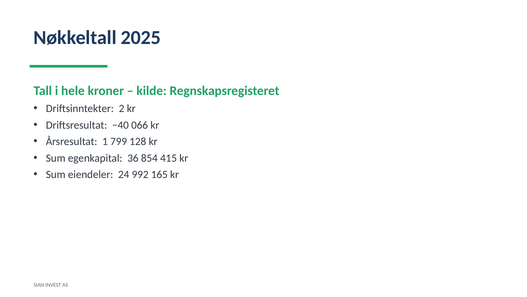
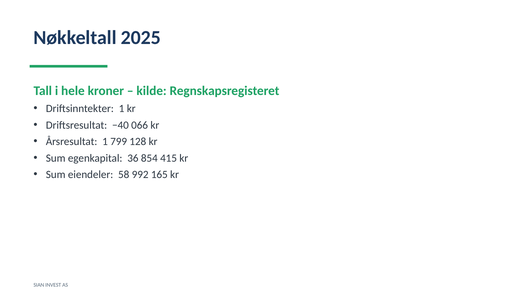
Driftsinntekter 2: 2 -> 1 (122, 108)
24: 24 -> 58 (124, 174)
